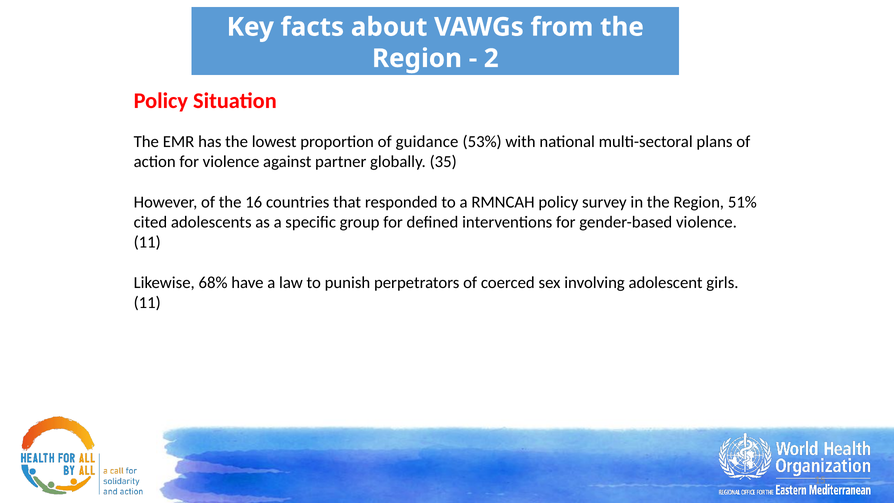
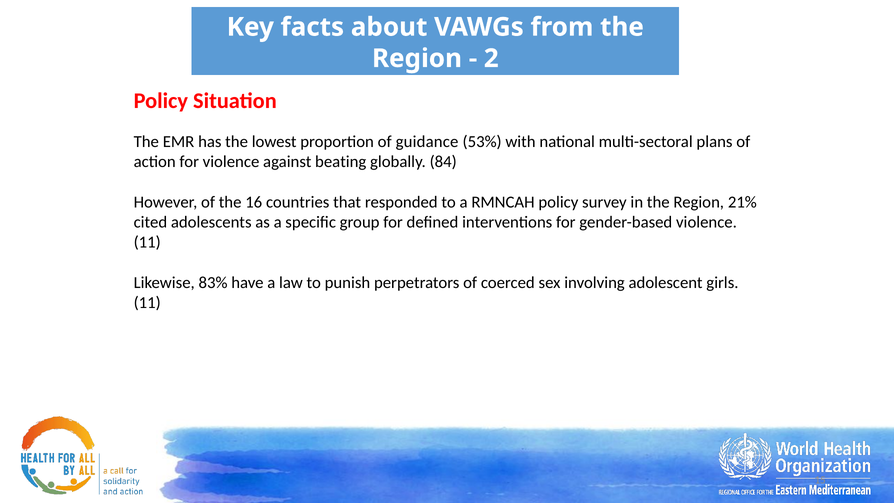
partner: partner -> beating (341, 162)
35: 35 -> 84 (443, 162)
51%: 51% -> 21% (742, 202)
68%: 68% -> 83% (213, 283)
